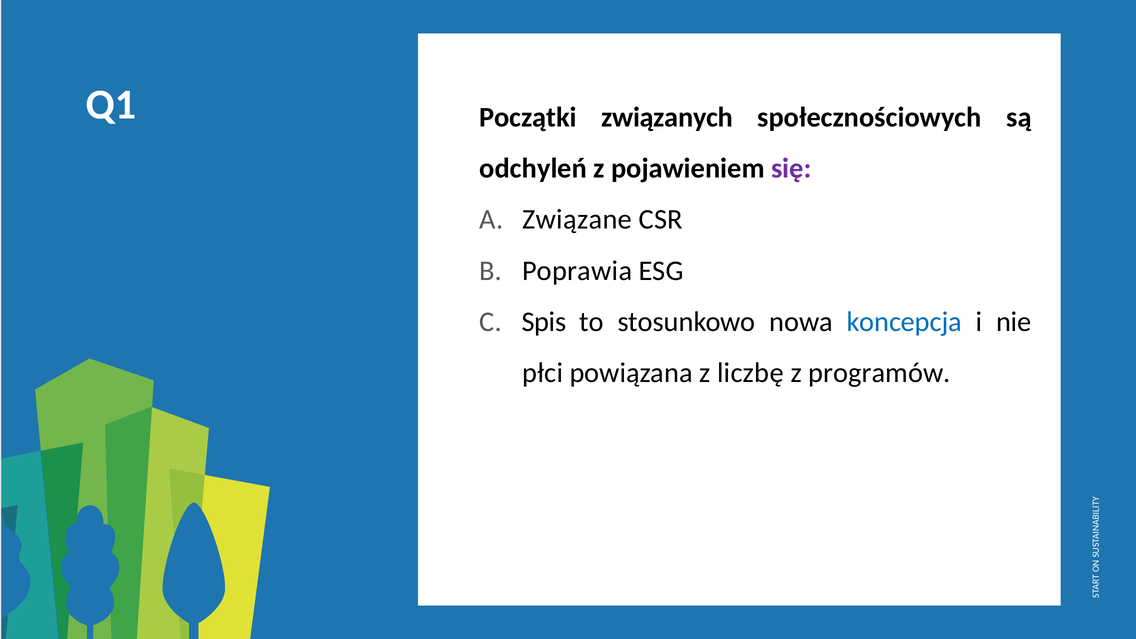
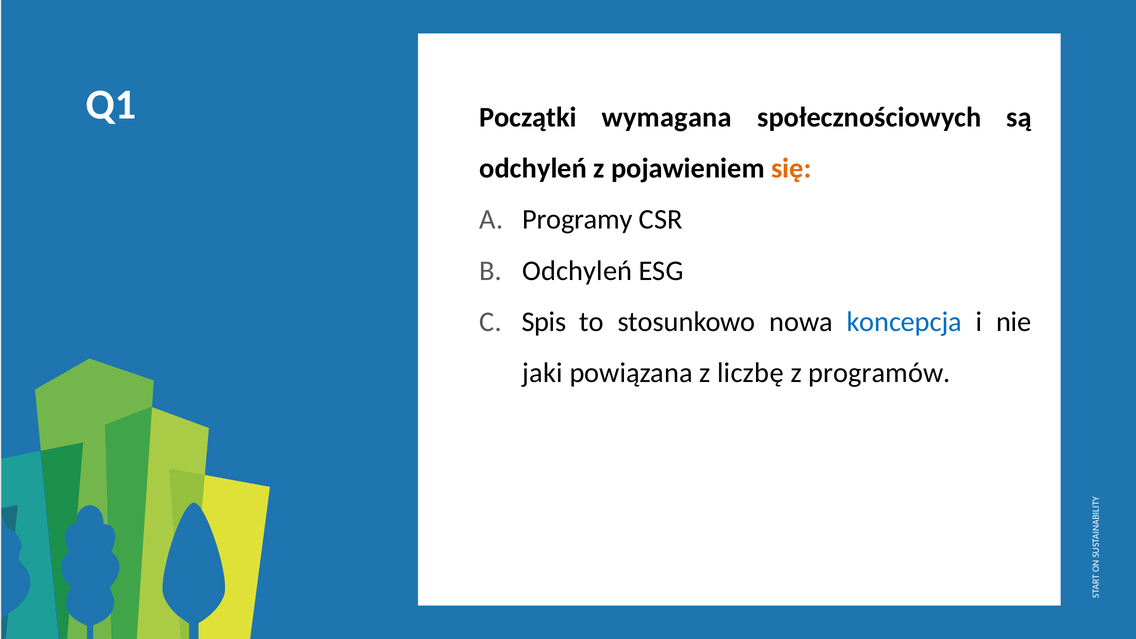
związanych: związanych -> wymagana (667, 117)
się colour: purple -> orange (791, 169)
Związane: Związane -> Programy (577, 220)
Poprawia: Poprawia -> Odchyleń (577, 271)
płci: płci -> jaki (542, 373)
